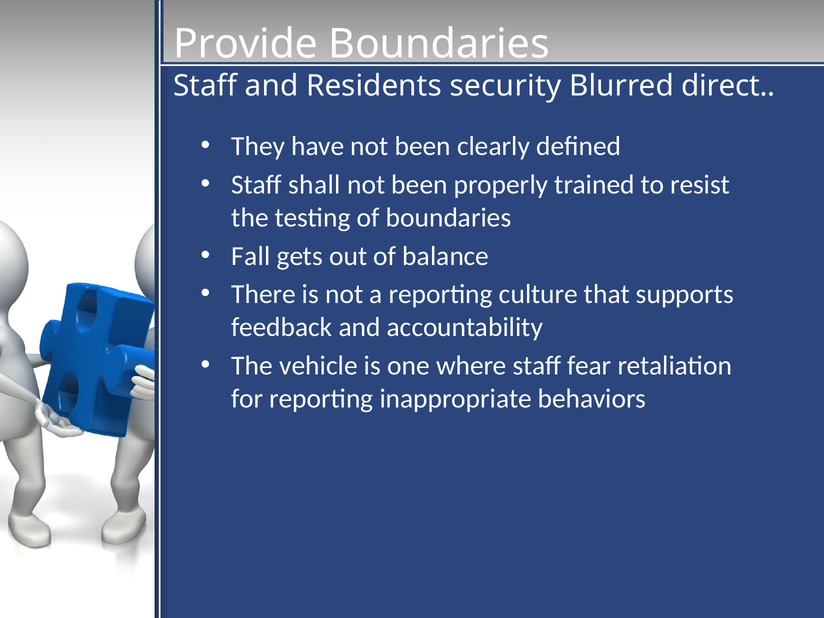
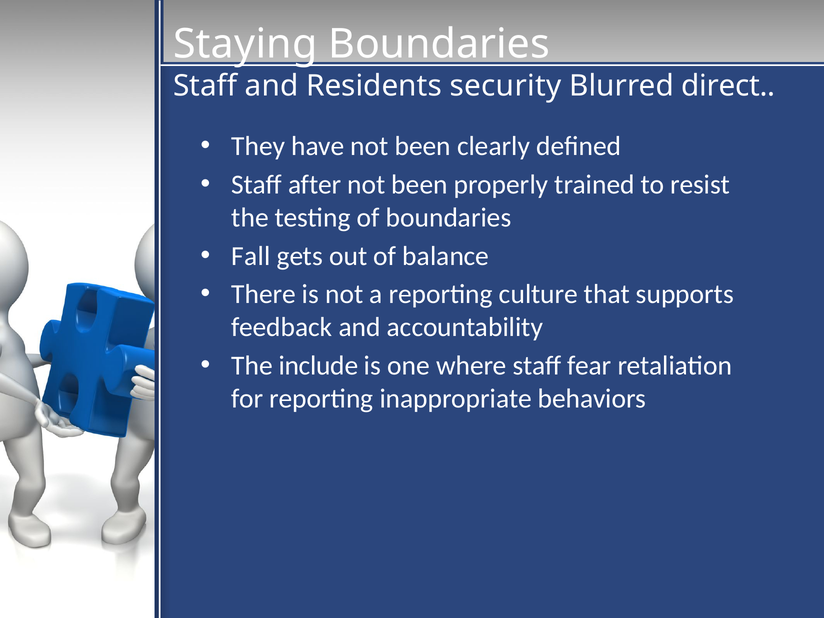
Provide: Provide -> Staying (245, 44)
shall: shall -> after (315, 185)
vehicle: vehicle -> include (319, 366)
